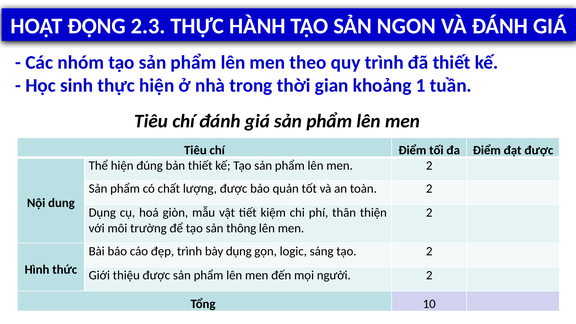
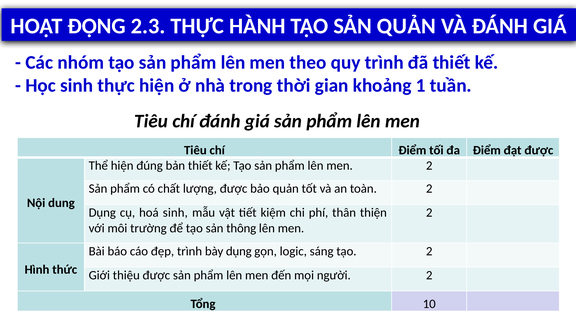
SẢN NGON: NGON -> QUẢN (406, 26)
hoá giòn: giòn -> sinh (175, 213)
